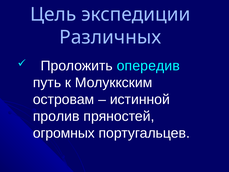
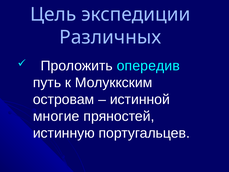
пролив: пролив -> многие (56, 116)
огромных: огромных -> истинную (64, 133)
